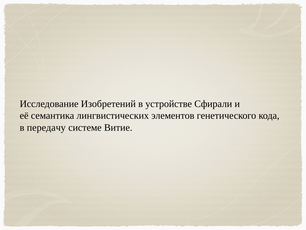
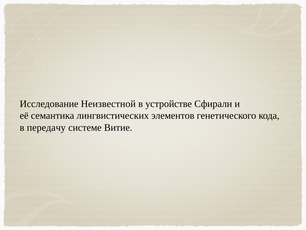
Изобретений: Изобретений -> Неизвестной (108, 104)
